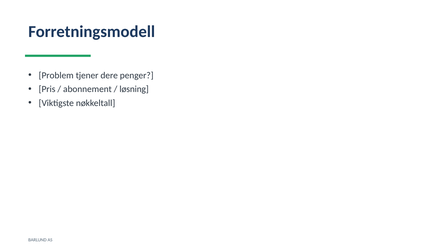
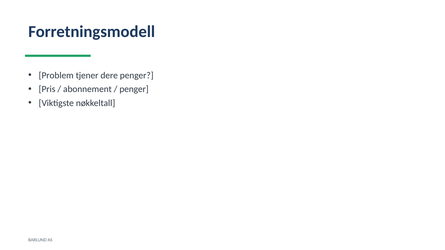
løsning: løsning -> penger (134, 89)
